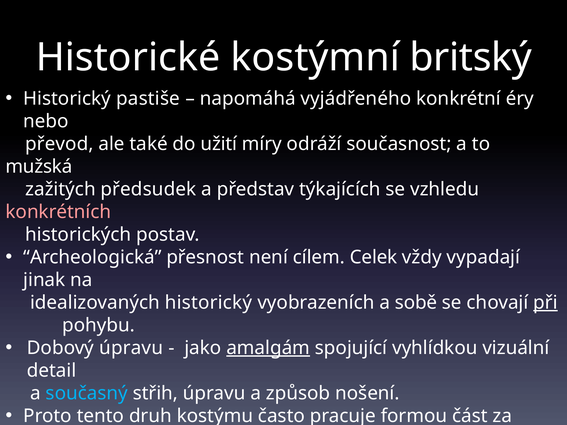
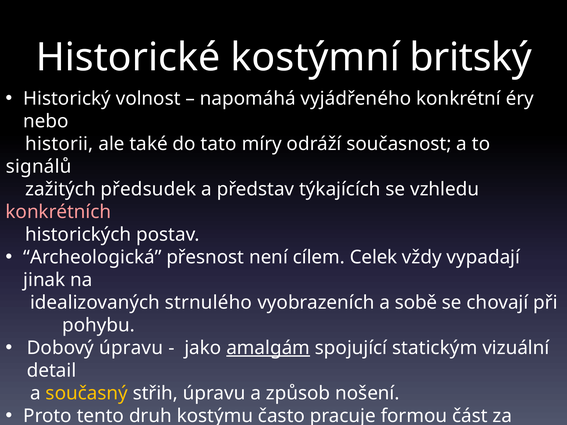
pastiše: pastiše -> volnost (148, 99)
převod: převod -> historii (59, 144)
užití: užití -> tato (219, 144)
mužská: mužská -> signálů (39, 167)
idealizovaných historický: historický -> strnulého (208, 303)
při underline: present -> none (545, 303)
vyhlídkou: vyhlídkou -> statickým (435, 348)
současný colour: light blue -> yellow (87, 393)
